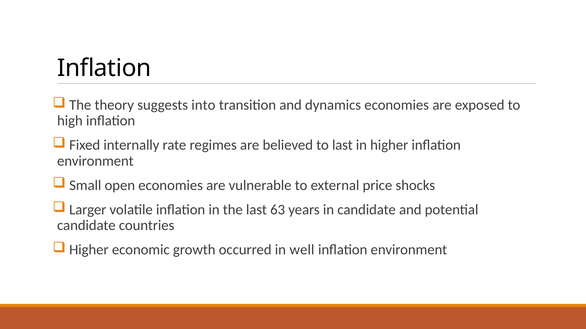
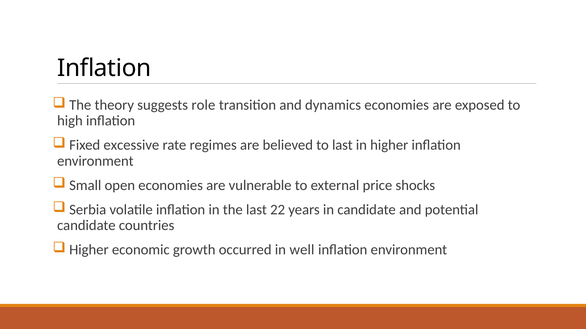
into: into -> role (203, 105)
internally: internally -> excessive (131, 145)
Larger: Larger -> Serbia (88, 210)
63: 63 -> 22 (278, 210)
